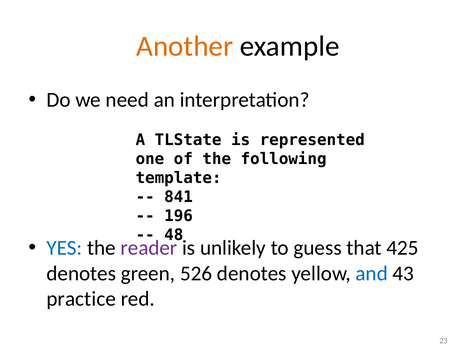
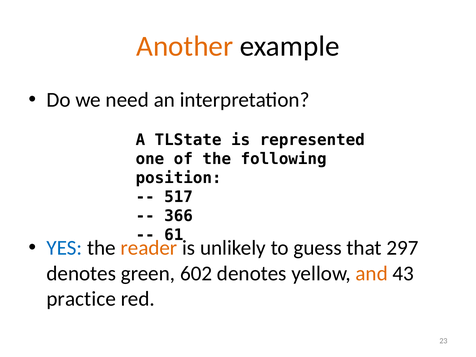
template: template -> position (179, 178)
841: 841 -> 517 (179, 197)
196: 196 -> 366 (179, 216)
48: 48 -> 61 (174, 235)
reader colour: purple -> orange (149, 248)
425: 425 -> 297 (403, 248)
526: 526 -> 602 (196, 273)
and colour: blue -> orange (372, 273)
